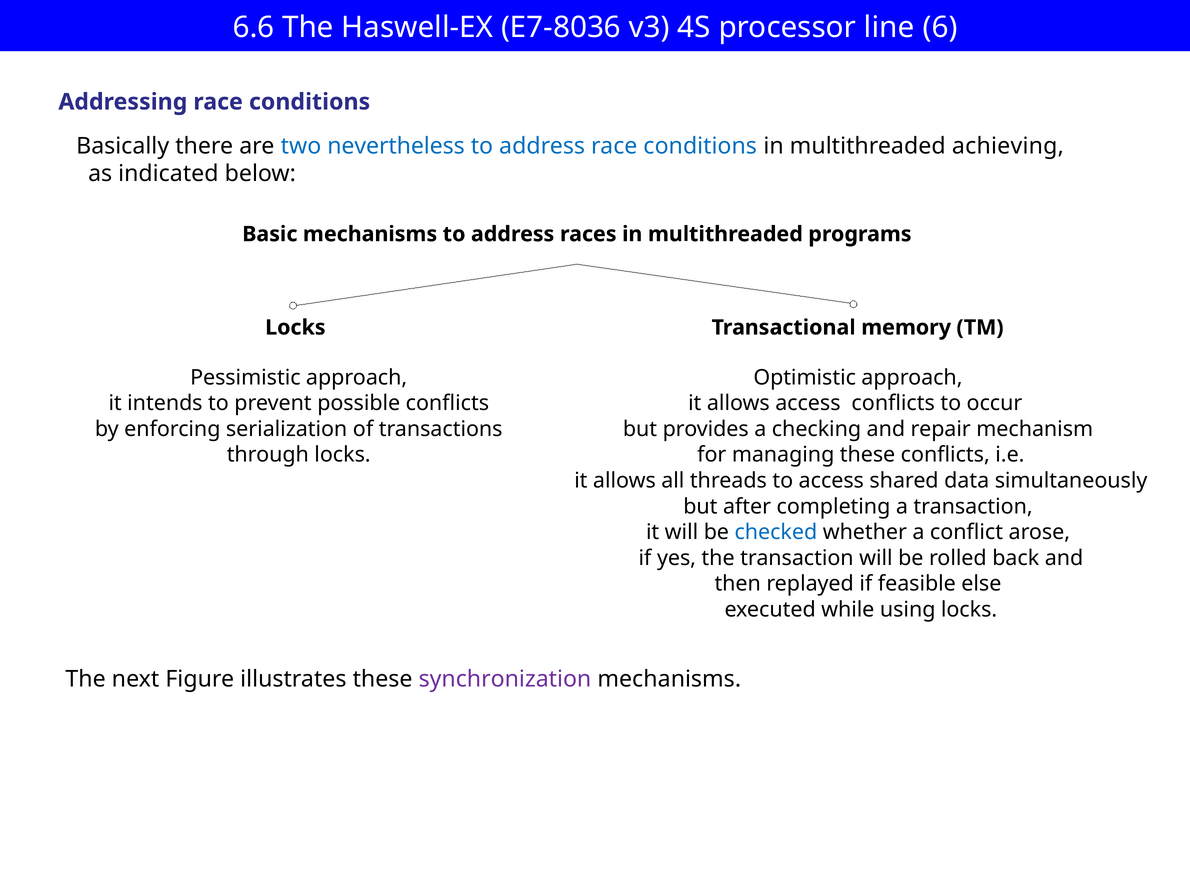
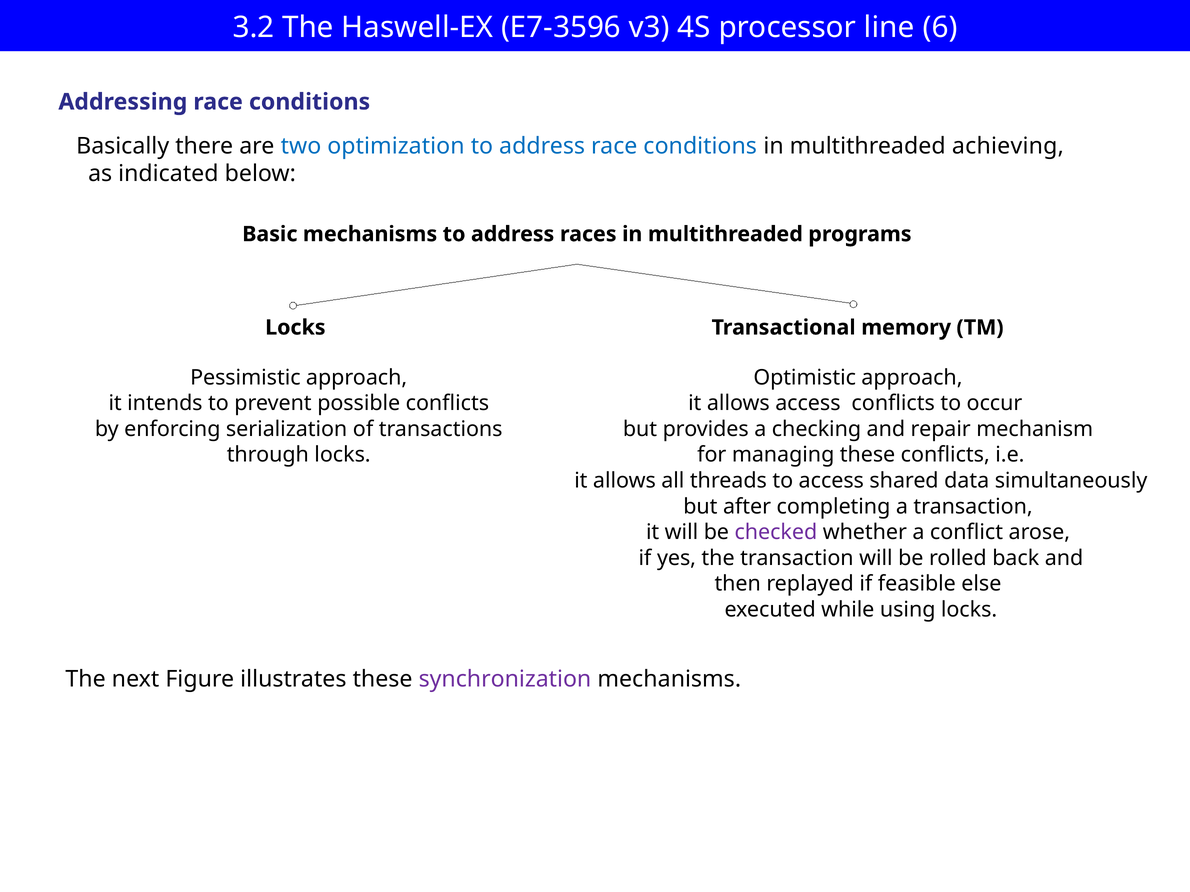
6.6: 6.6 -> 3.2 (254, 28)
E7-8036: E7-8036 -> E7-3596 (561, 28)
nevertheless: nevertheless -> optimization (396, 146)
checked colour: blue -> purple (776, 533)
